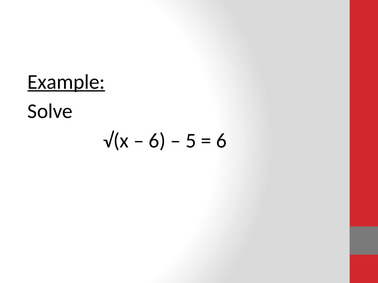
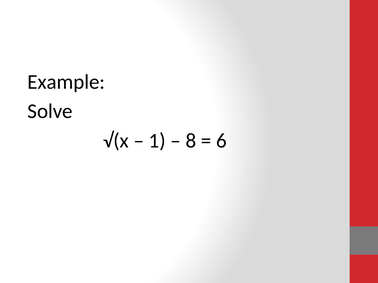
Example underline: present -> none (66, 82)
6: 6 -> 1 (157, 141)
5: 5 -> 8 (191, 141)
